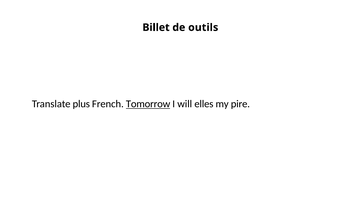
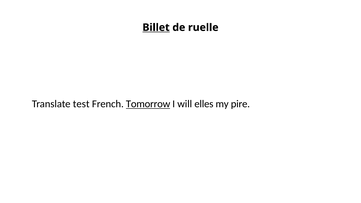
Billet underline: none -> present (156, 27)
outils: outils -> ruelle (203, 27)
plus: plus -> test (81, 104)
